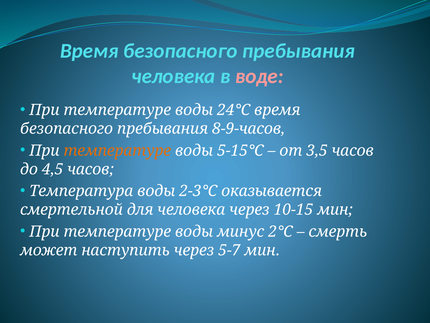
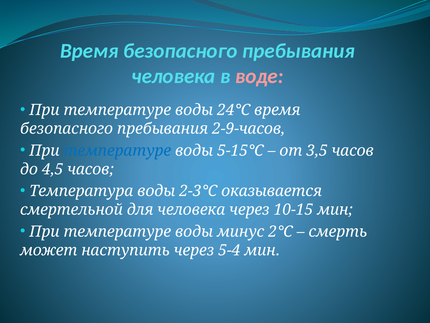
8-9-часов: 8-9-часов -> 2-9-часов (249, 129)
температуре colour: orange -> blue (117, 150)
5-7: 5-7 -> 5-4 (229, 250)
